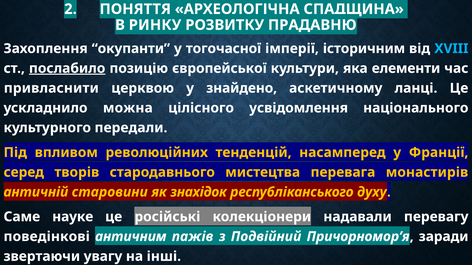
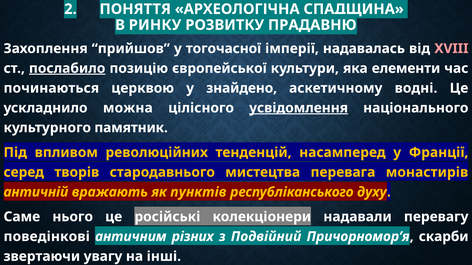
окупанти: окупанти -> прийшов (131, 49)
історичним: історичним -> надавалась (364, 49)
XVIII colour: light blue -> pink (451, 49)
привласнити: привласнити -> починаються (51, 88)
ланці: ланці -> водні (416, 88)
усвідомлення underline: none -> present (299, 108)
передали: передали -> памятник (131, 128)
старовини: старовини -> вражають (110, 192)
знахідок: знахідок -> пунктів (198, 192)
науке: науке -> нього (73, 217)
пажів: пажів -> різних (193, 237)
заради: заради -> скарби (444, 237)
